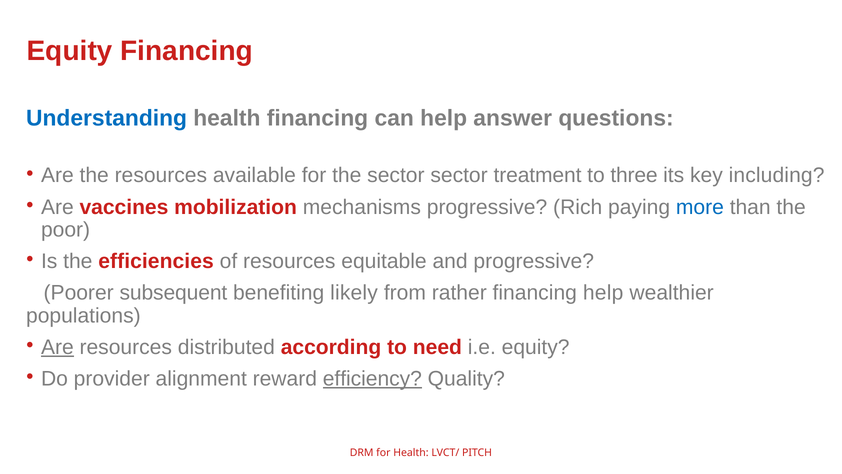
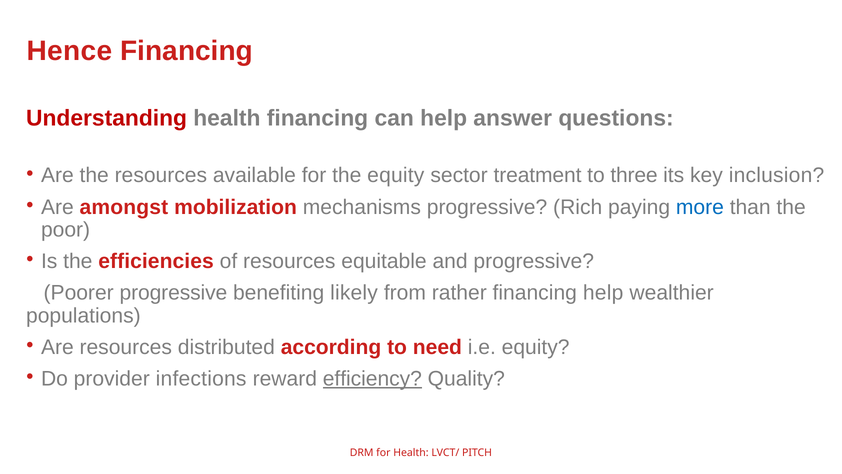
Equity: Equity -> Hence (69, 51)
Understanding colour: blue -> red (107, 118)
the sector: sector -> equity (396, 175)
including: including -> inclusion (777, 175)
vaccines: vaccines -> amongst (124, 207)
Poorer subsequent: subsequent -> progressive (173, 293)
Are underline: present -> none (57, 347)
alignment: alignment -> infections (201, 378)
